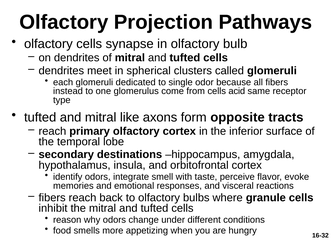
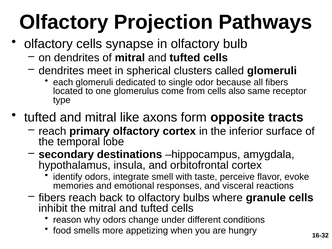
instead: instead -> located (68, 91)
acid: acid -> also (237, 91)
